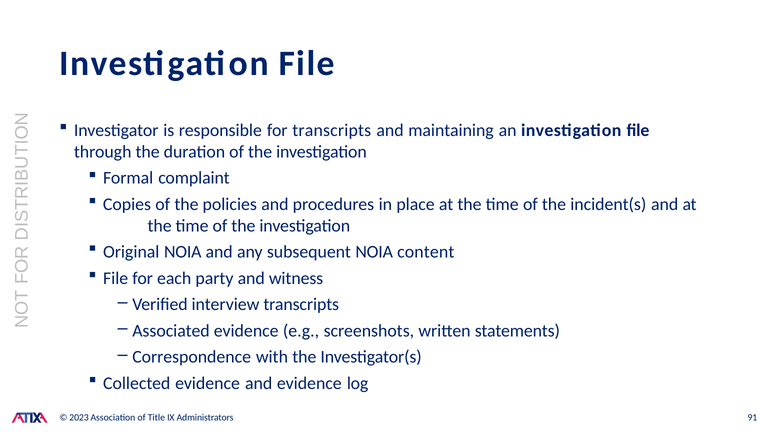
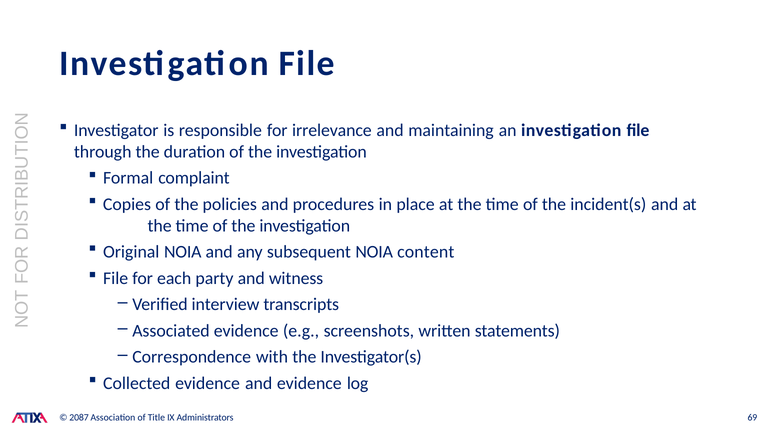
for transcripts: transcripts -> irrelevance (332, 130)
2023: 2023 -> 2087 (79, 417)
91: 91 -> 69 (752, 417)
